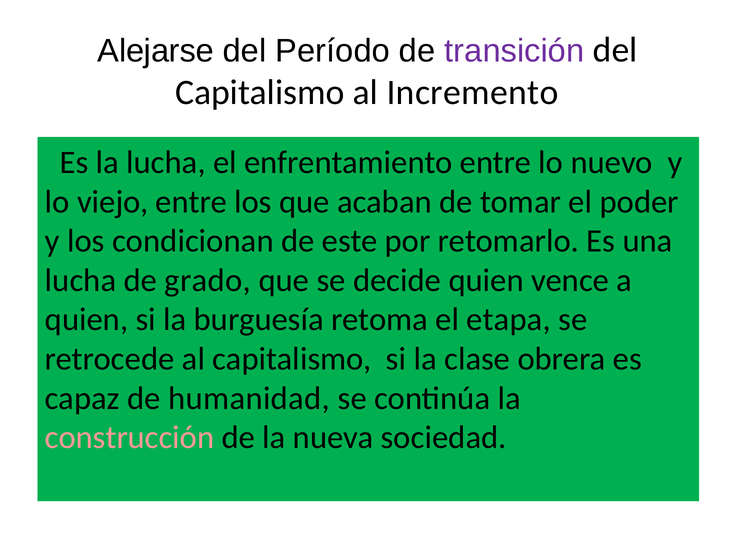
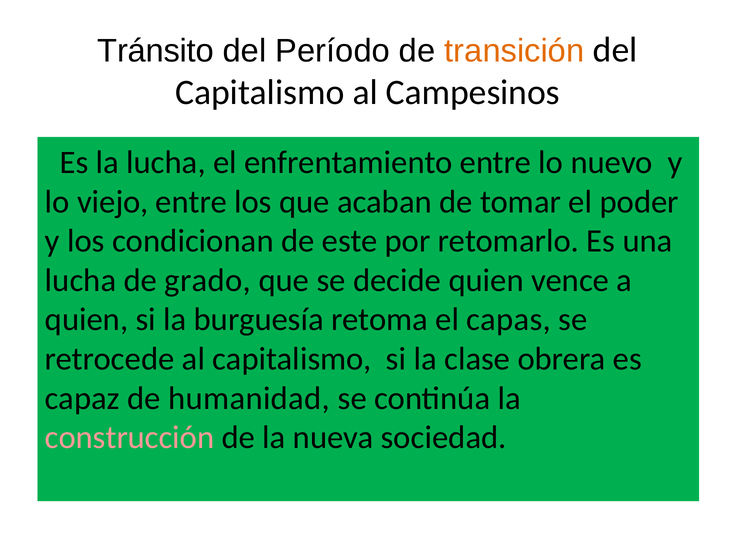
Alejarse: Alejarse -> Tránsito (156, 51)
transición colour: purple -> orange (514, 51)
Incremento: Incremento -> Campesinos (473, 93)
etapa: etapa -> capas (509, 319)
